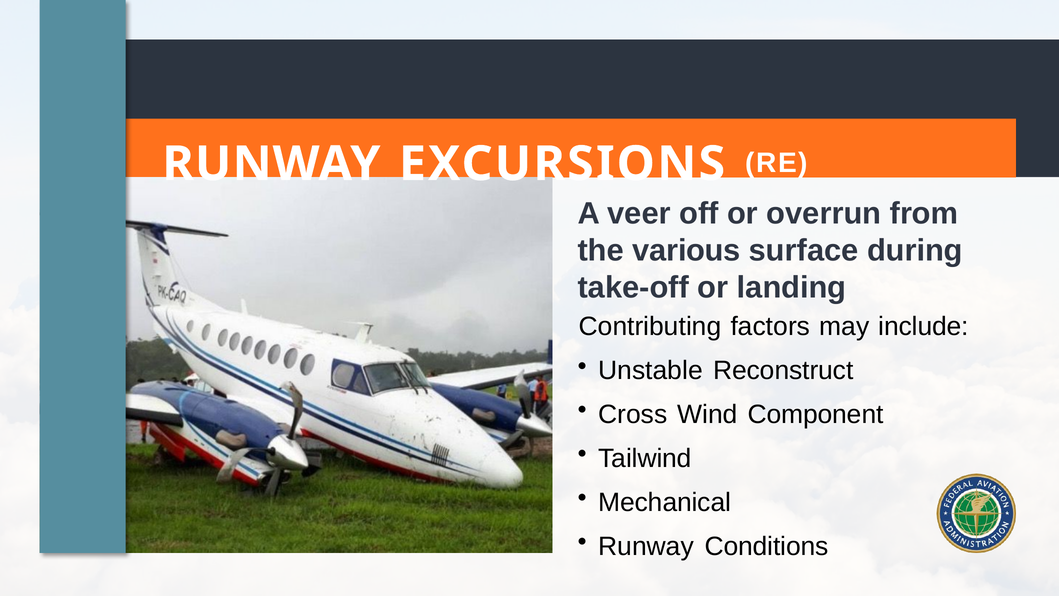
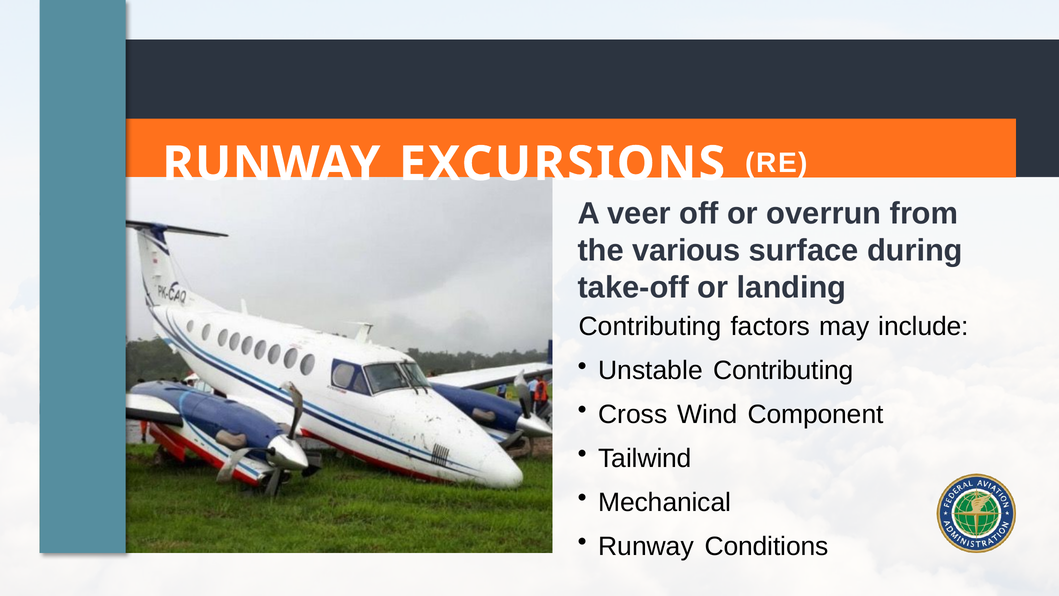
Unstable Reconstruct: Reconstruct -> Contributing (783, 370)
